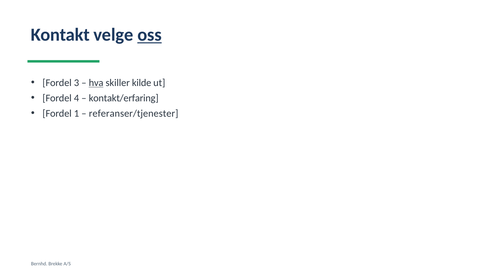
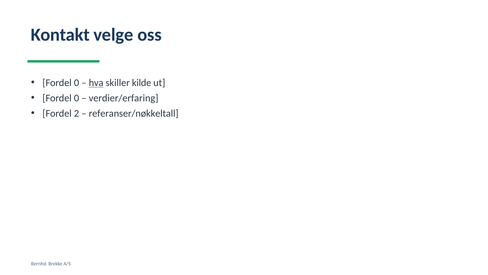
oss underline: present -> none (150, 35)
3: 3 -> 0 (77, 83)
4: 4 -> 0 (77, 98)
kontakt/erfaring: kontakt/erfaring -> verdier/erfaring (124, 98)
1: 1 -> 2 (77, 113)
referanser/tjenester: referanser/tjenester -> referanser/nøkkeltall (134, 113)
